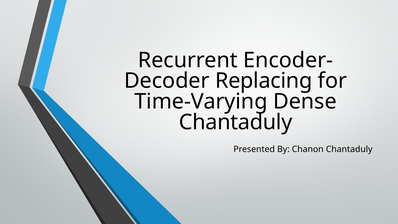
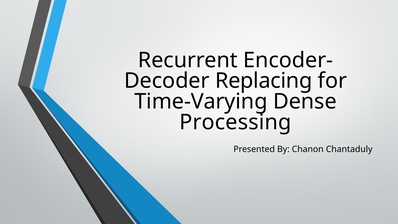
Chantaduly: Chantaduly -> Processing (235, 122)
